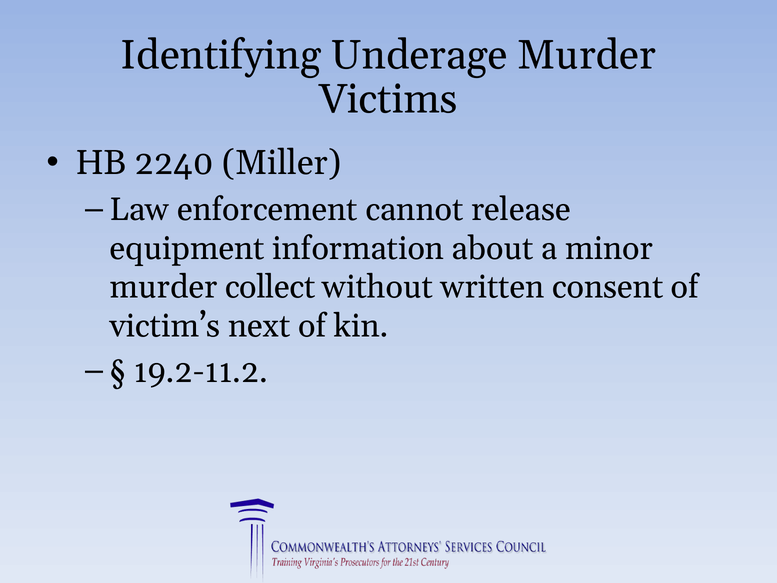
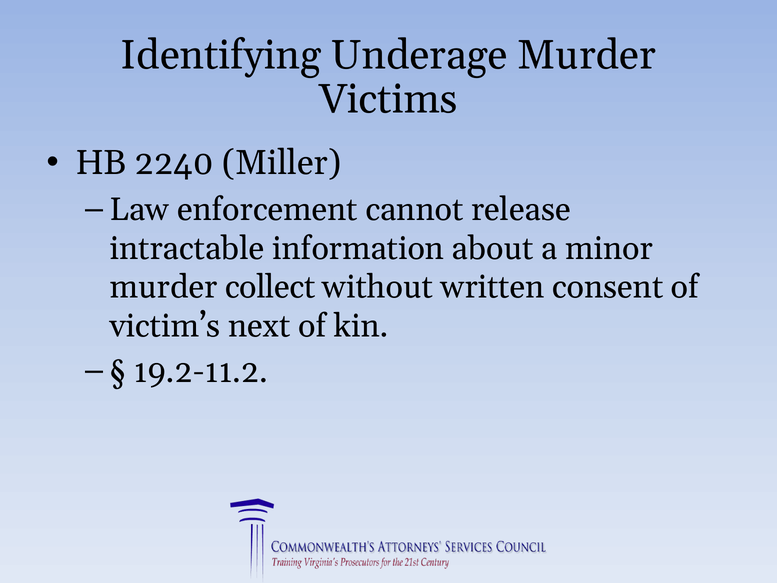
equipment: equipment -> intractable (187, 248)
